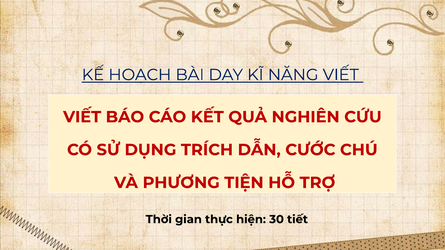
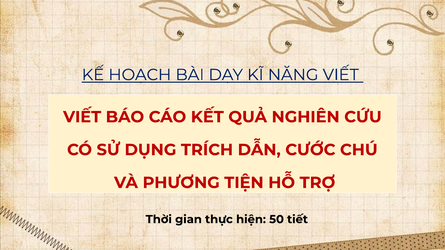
30: 30 -> 50 (277, 220)
